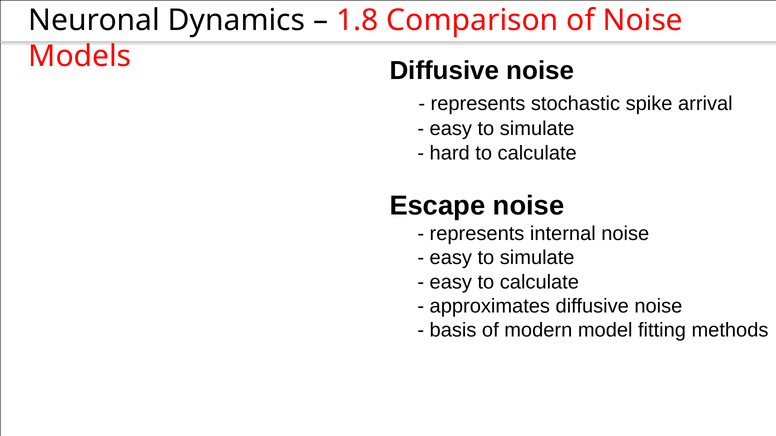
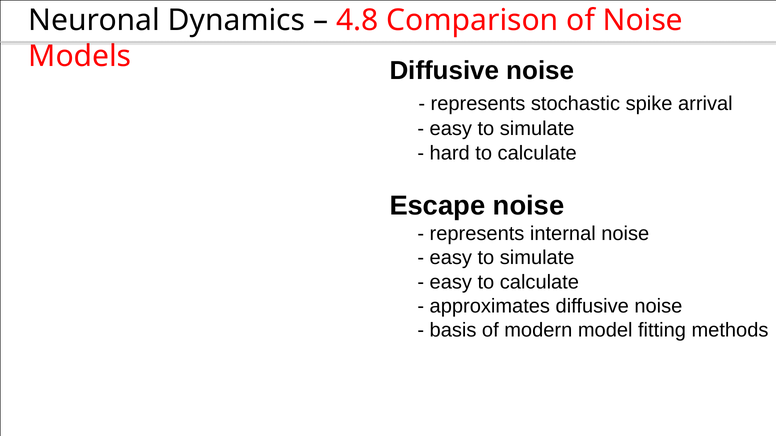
1.8: 1.8 -> 4.8 (357, 20)
